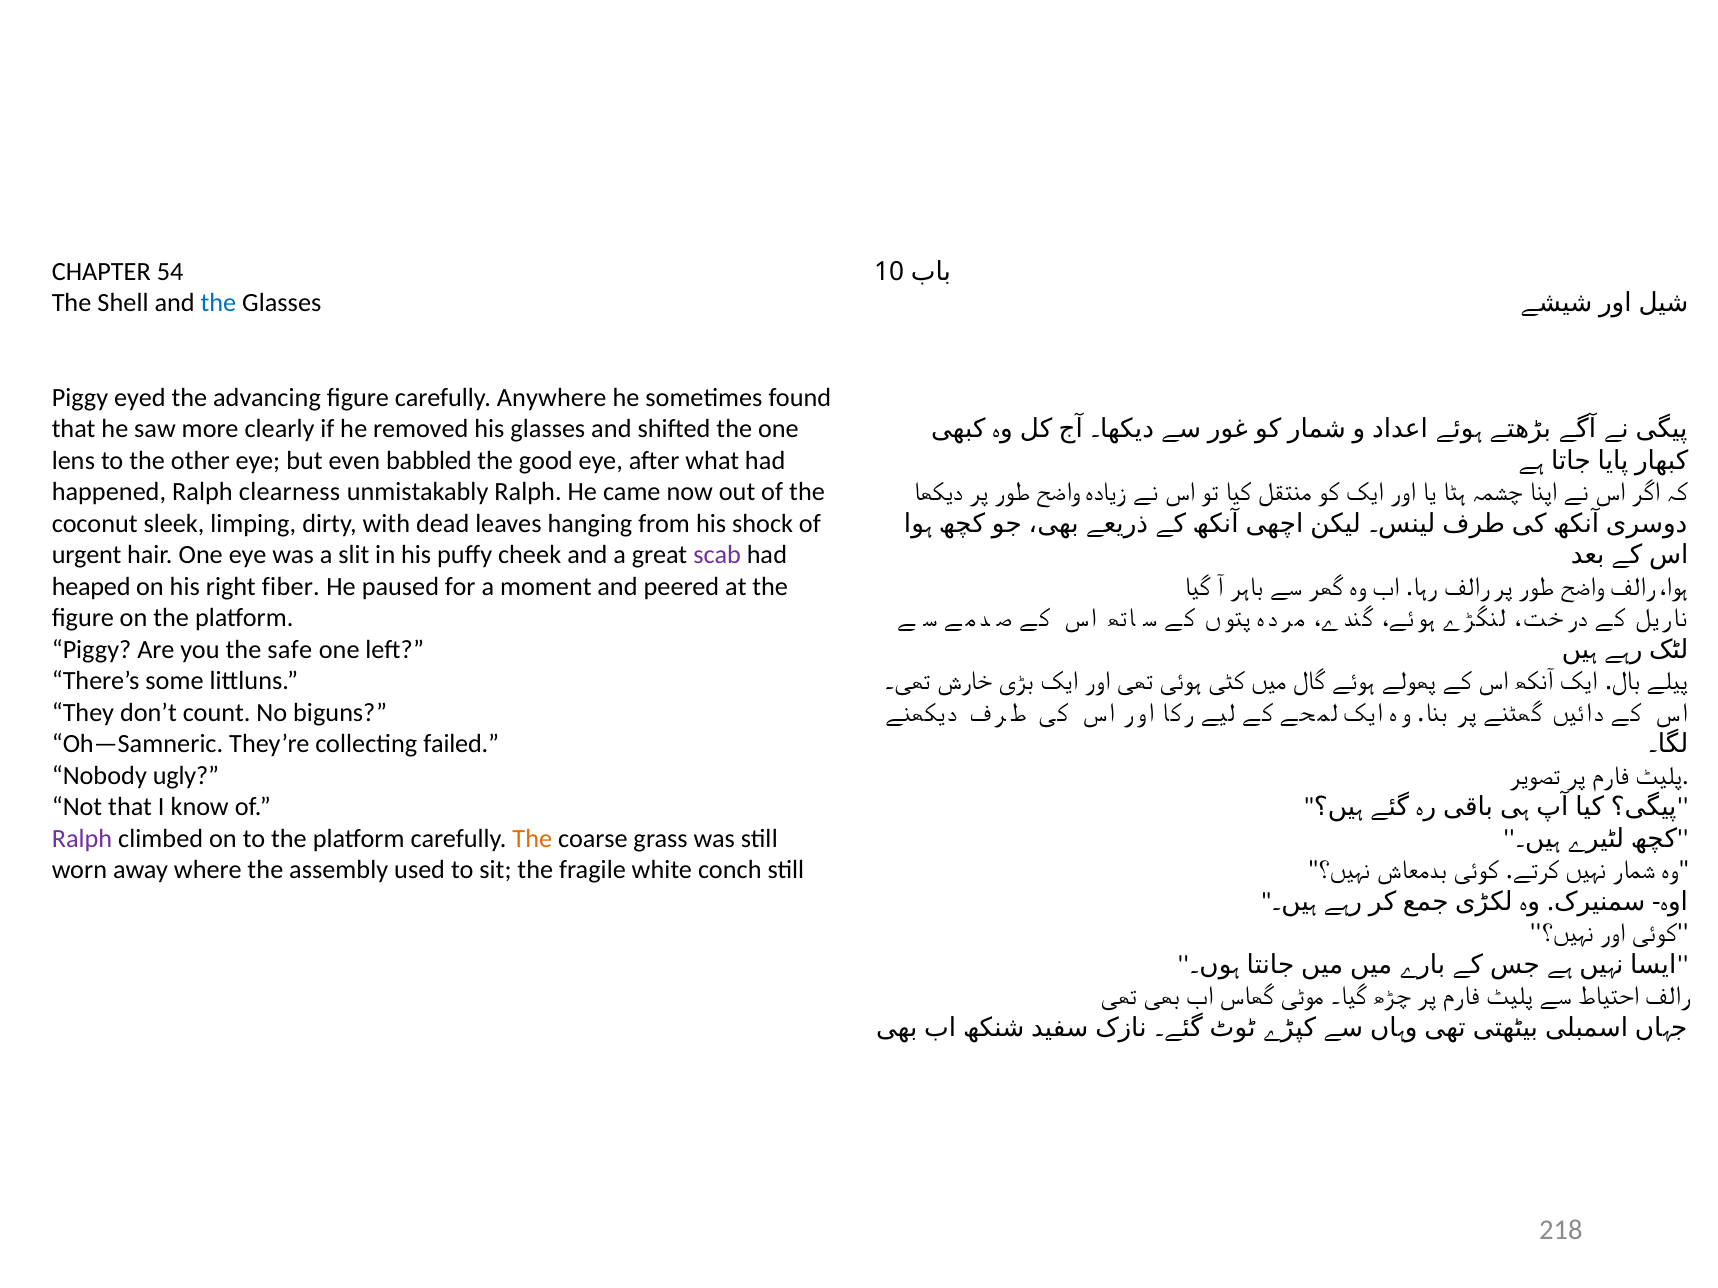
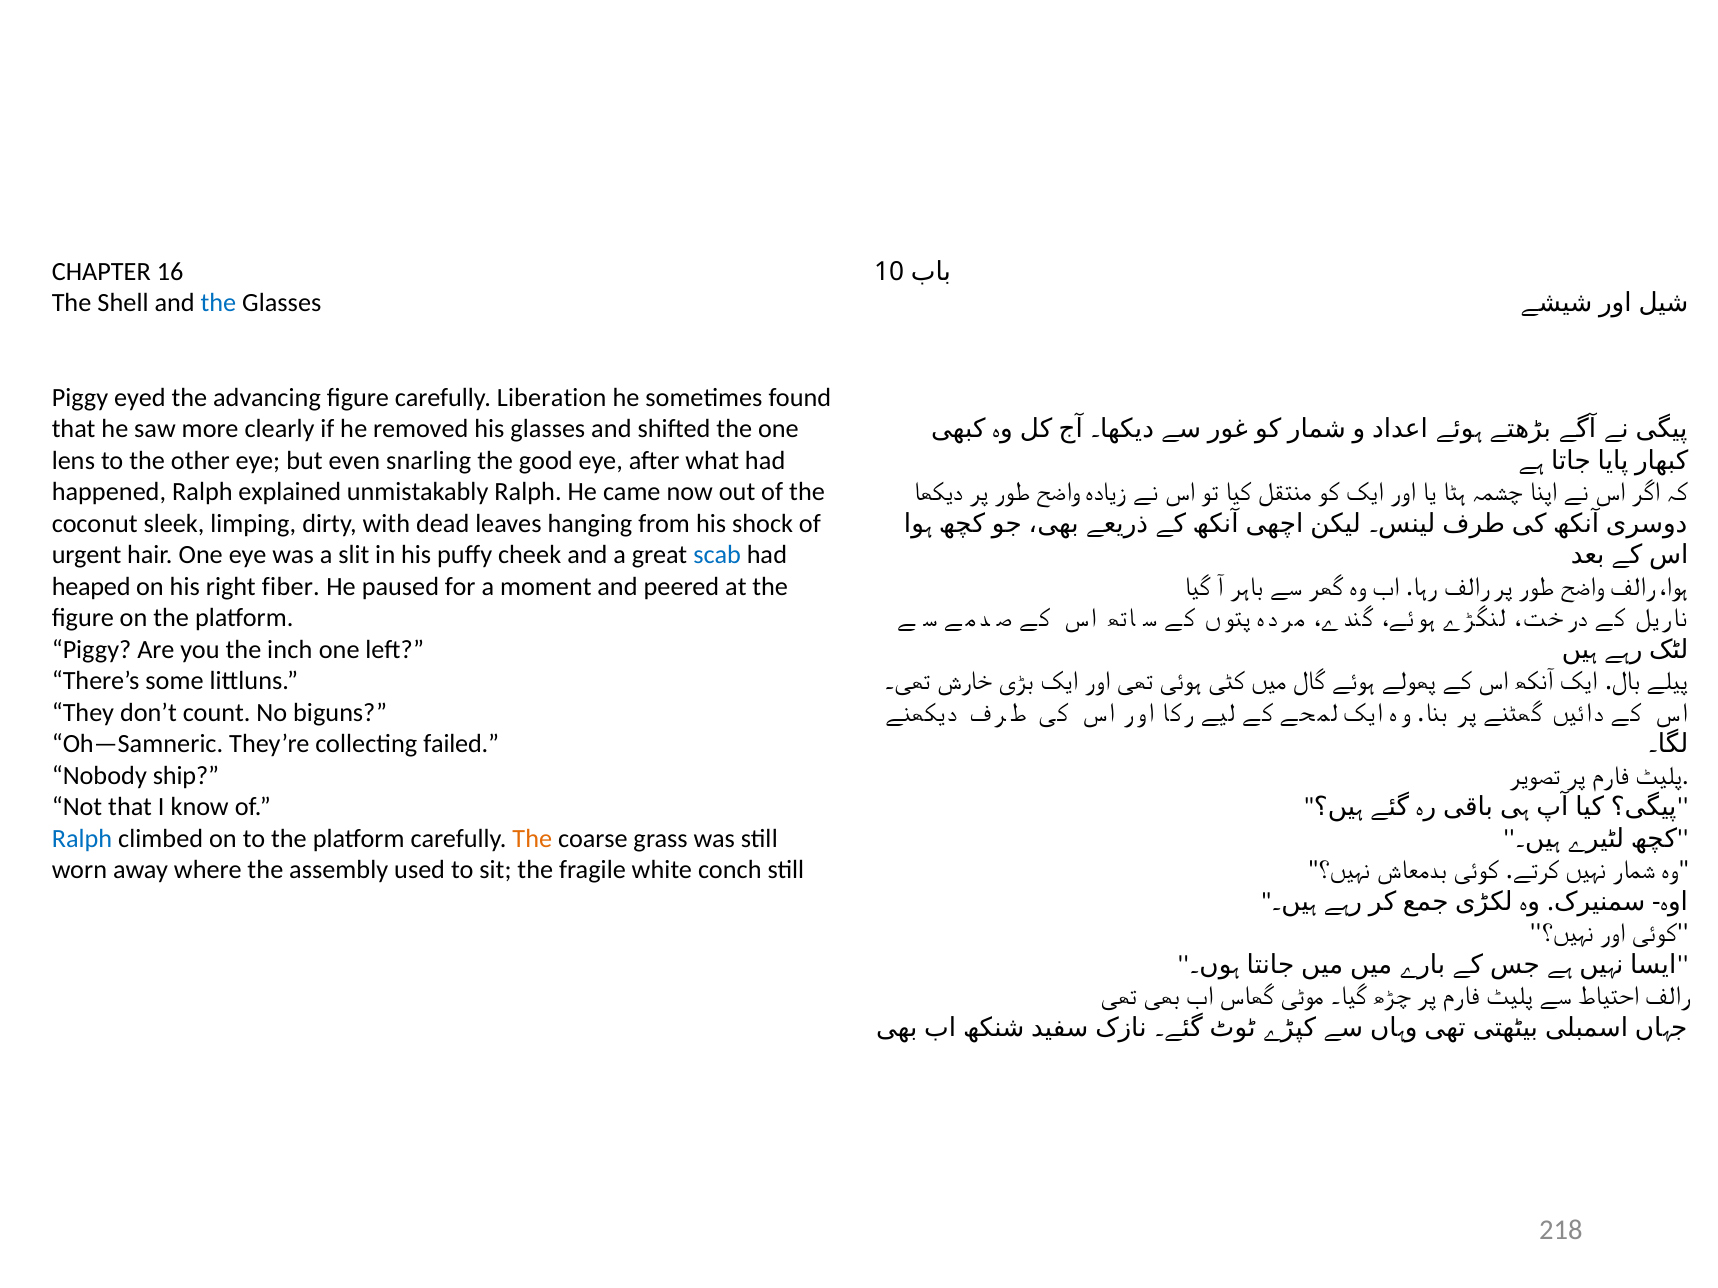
54: 54 -> 16 (170, 272)
Anywhere: Anywhere -> Liberation (552, 398)
babbled: babbled -> snarling (429, 461)
clearness: clearness -> explained (290, 492)
scab colour: purple -> blue (717, 555)
safe: safe -> inch (290, 650)
ugly: ugly -> ship (186, 776)
Ralph colour: purple -> blue (82, 839)
